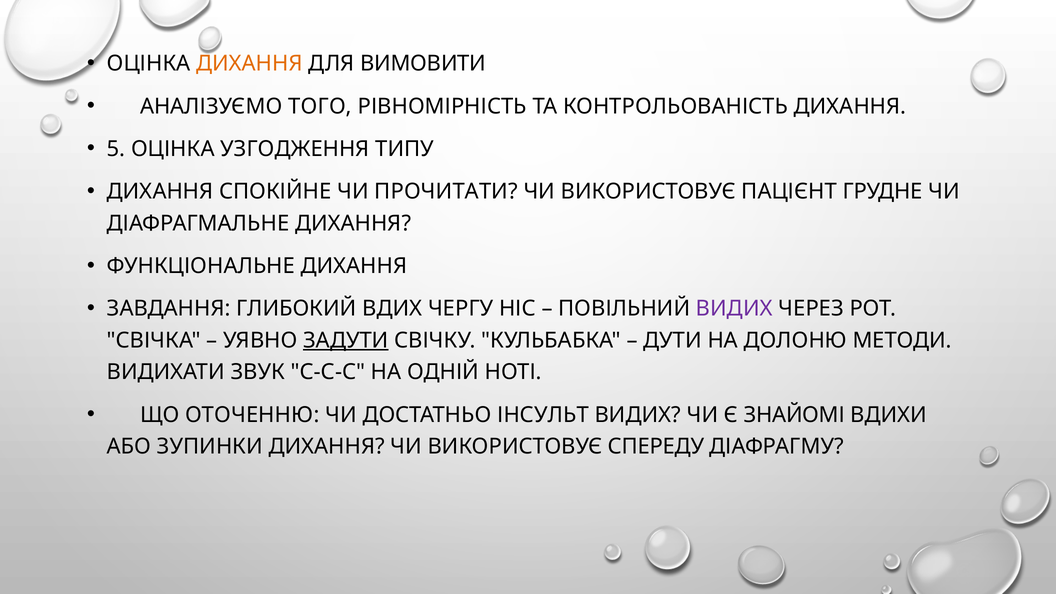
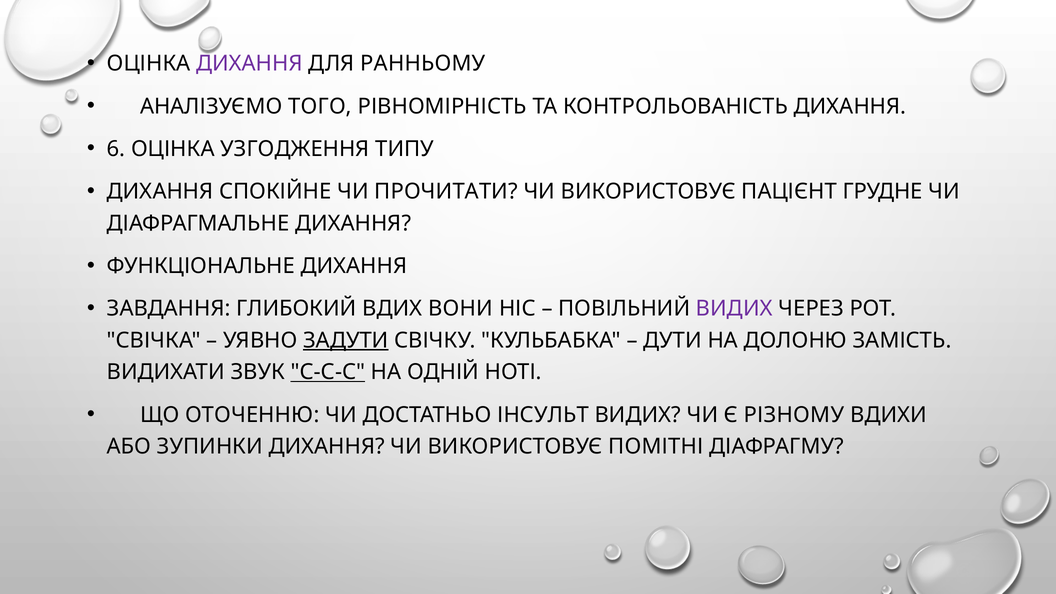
ДИХАННЯ colour: orange -> purple (249, 64)
ВИМОВИТИ: ВИМОВИТИ -> РАННЬОМУ (423, 64)
5: 5 -> 6 (116, 149)
ЧЕРГУ: ЧЕРГУ -> ВОНИ (461, 309)
МЕТОДИ: МЕТОДИ -> ЗАМІСТЬ (902, 340)
С-С-С underline: none -> present (328, 372)
ЗНАЙОМІ: ЗНАЙОМІ -> РІЗНОМУ (794, 415)
СПЕРЕДУ: СПЕРЕДУ -> ПОМІТНІ (656, 446)
